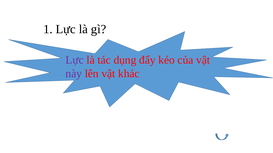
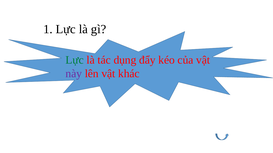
Lực colour: purple -> green (75, 60)
